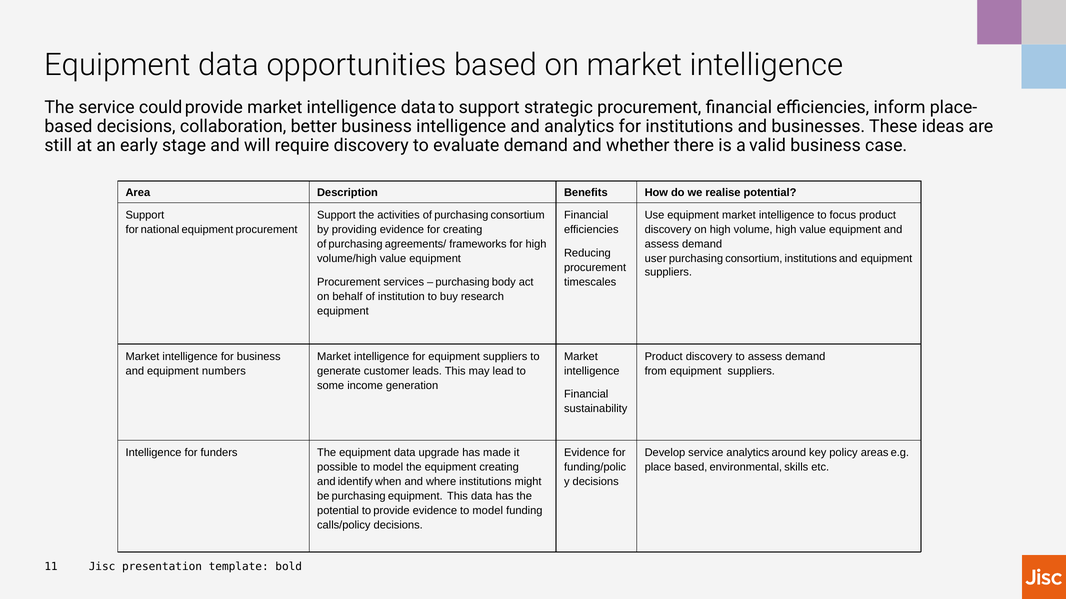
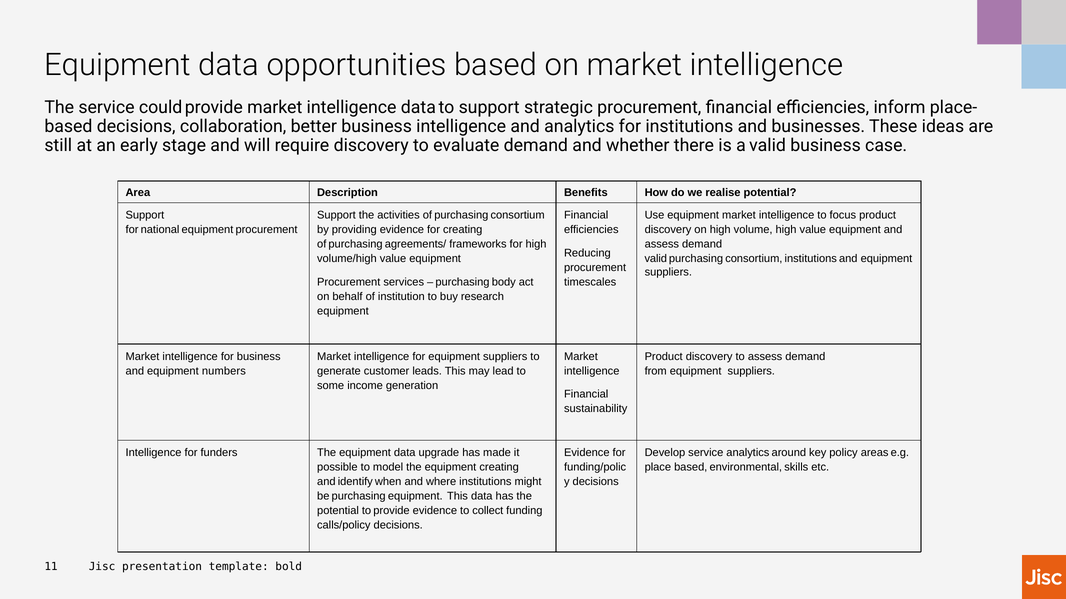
user: user -> valid (656, 259)
evidence to model: model -> collect (488, 511)
